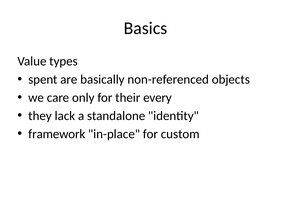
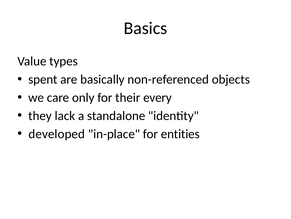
framework: framework -> developed (57, 133)
custom: custom -> entities (180, 133)
